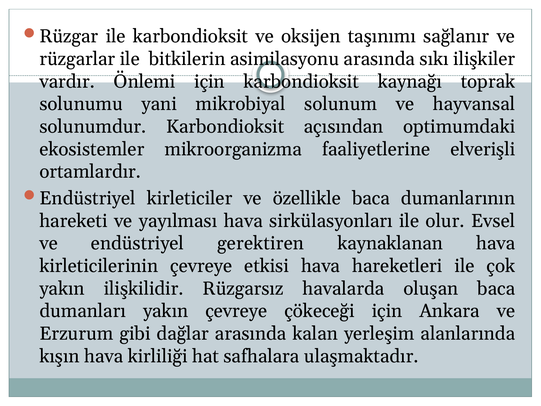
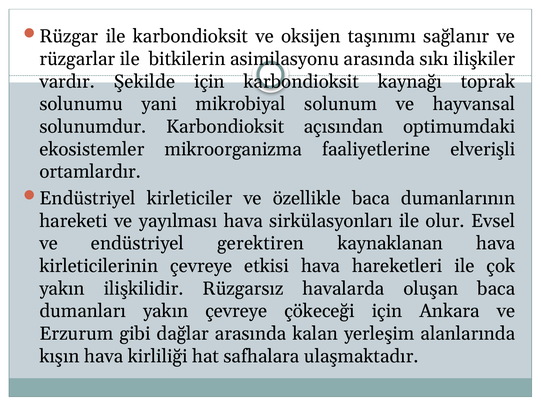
Önlemi: Önlemi -> Şekilde (144, 81)
